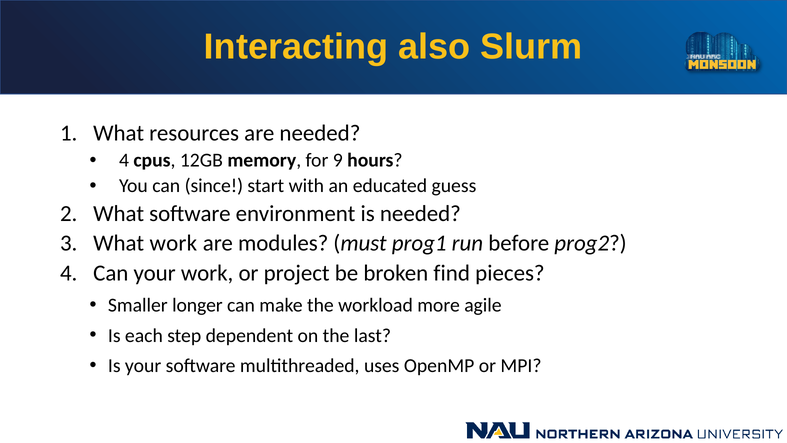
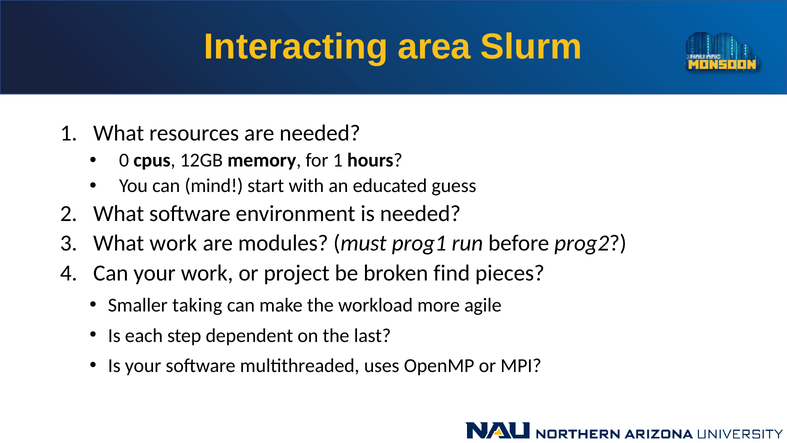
also: also -> area (434, 47)
4: 4 -> 0 (124, 160)
for 9: 9 -> 1 (338, 160)
since: since -> mind (214, 186)
longer: longer -> taking (197, 305)
